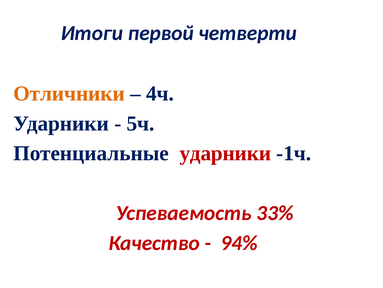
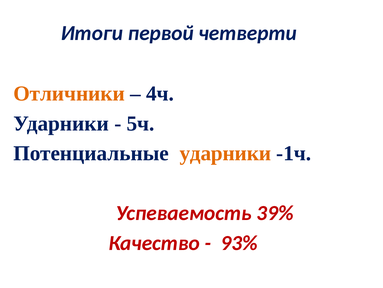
ударники colour: red -> orange (225, 153)
33%: 33% -> 39% (275, 213)
94%: 94% -> 93% (239, 242)
